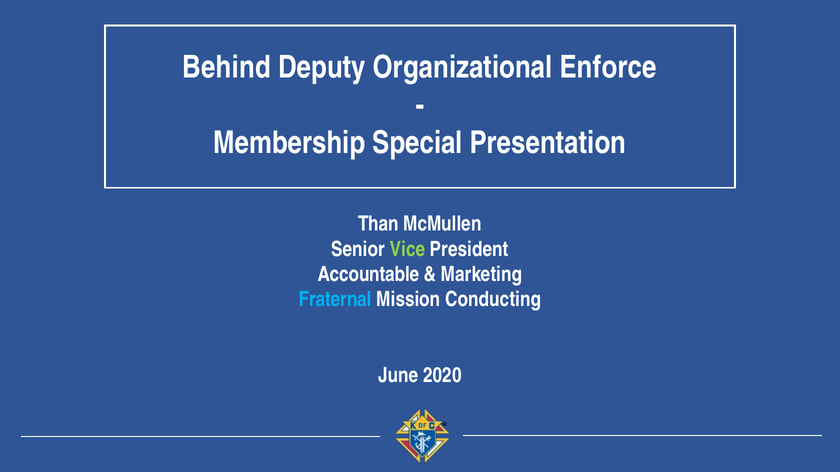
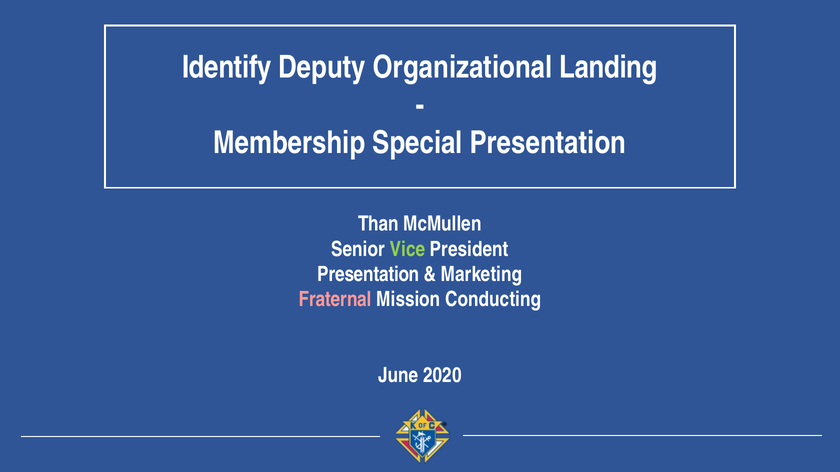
Behind: Behind -> Identify (227, 68)
Enforce: Enforce -> Landing (608, 68)
Accountable: Accountable -> Presentation (368, 275)
Fraternal colour: light blue -> pink (335, 300)
